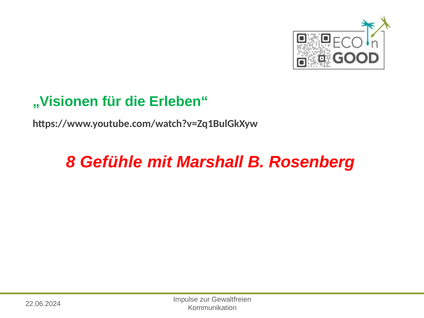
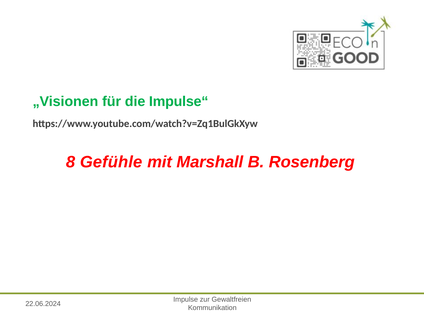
Erleben“: Erleben“ -> Impulse“ (179, 101)
